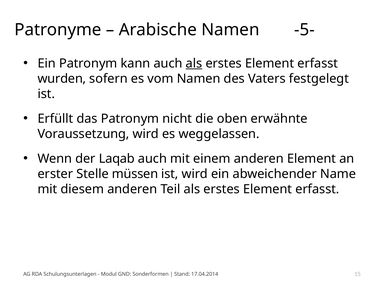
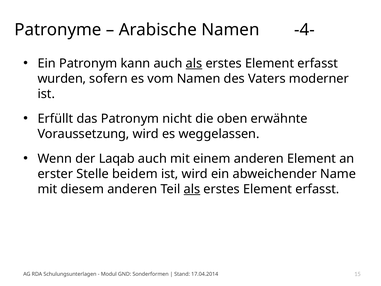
-5-: -5- -> -4- (304, 30)
festgelegt: festgelegt -> moderner (319, 79)
müssen: müssen -> beidem (135, 174)
als underline: none -> present (192, 189)
